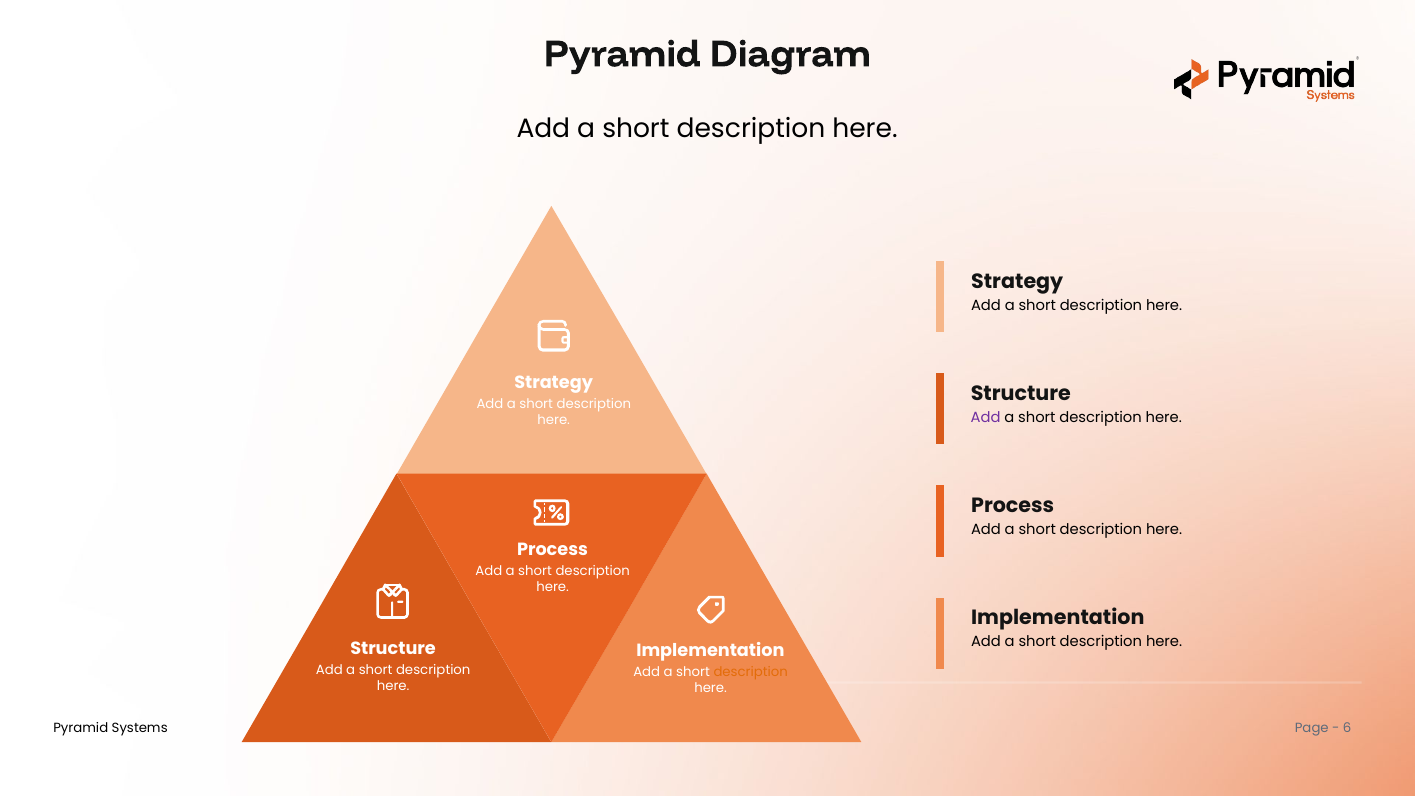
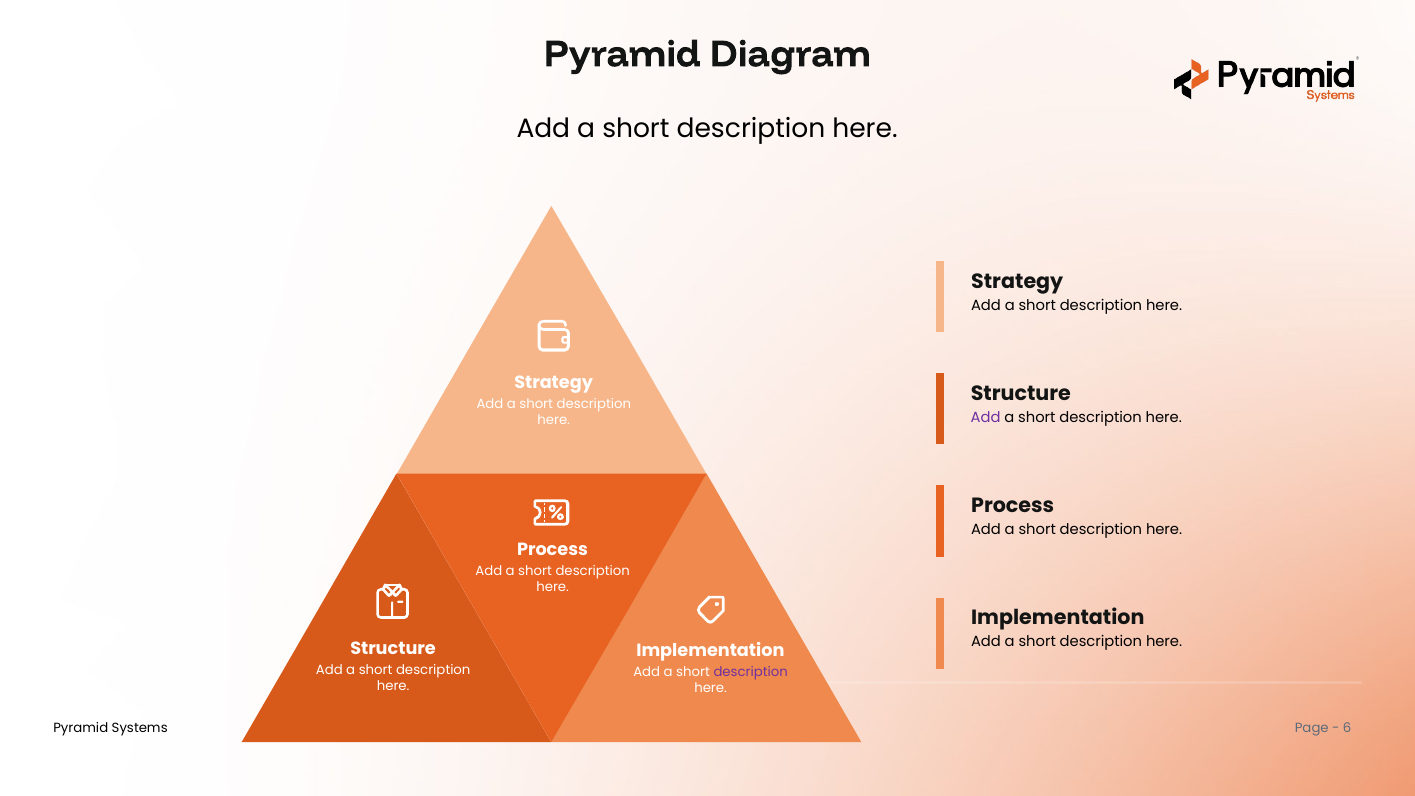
description colour: orange -> purple (751, 672)
